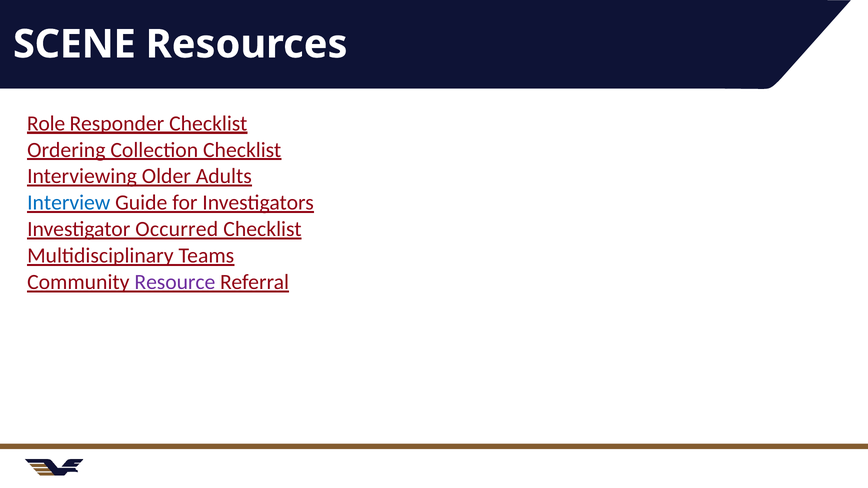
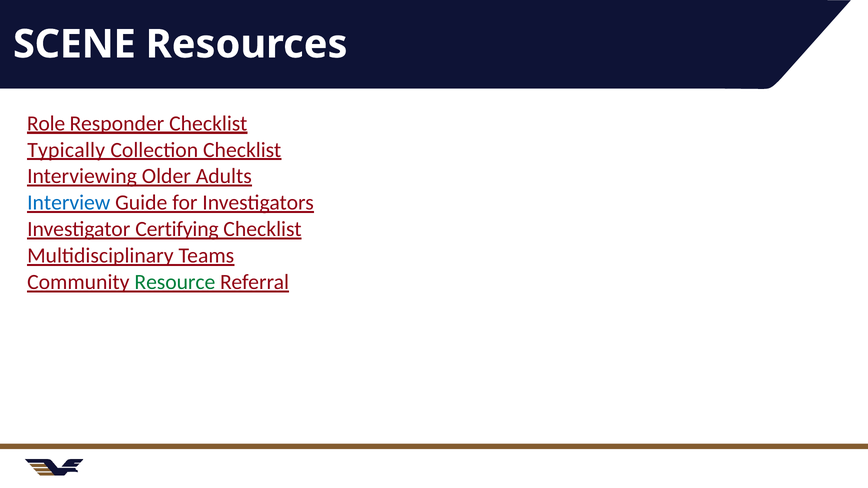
Ordering: Ordering -> Typically (66, 150)
Occurred: Occurred -> Certifying (177, 229)
Resource colour: purple -> green (175, 282)
